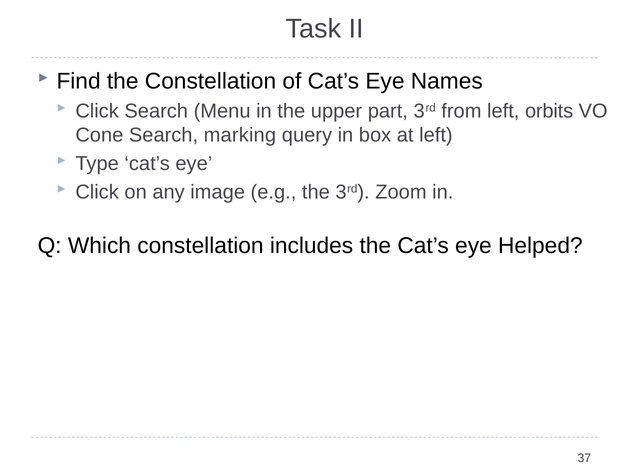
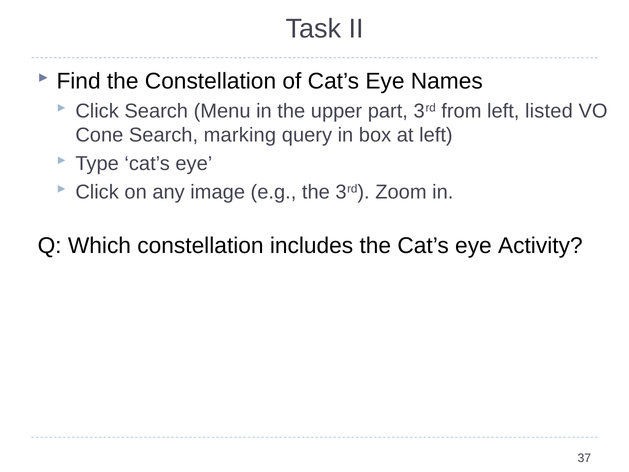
orbits: orbits -> listed (549, 111)
Helped: Helped -> Activity (540, 246)
